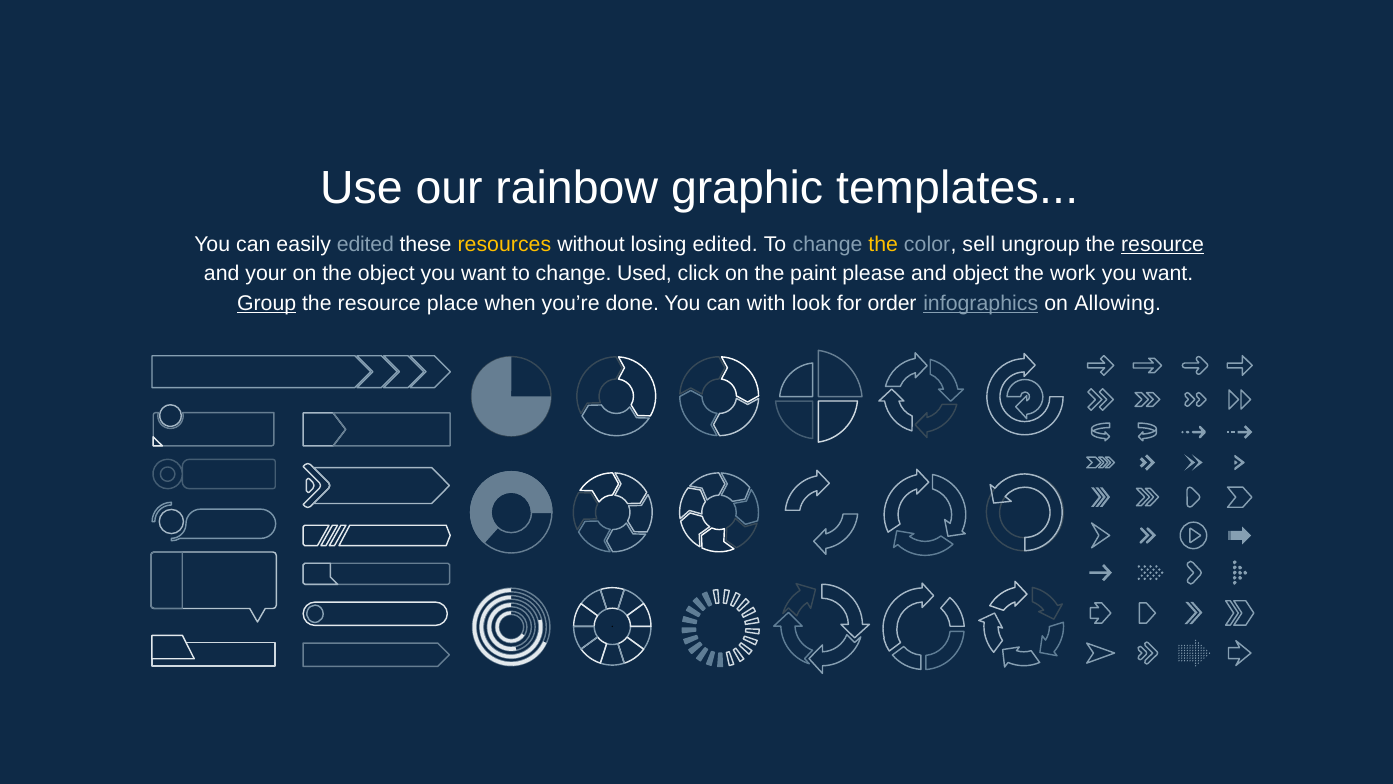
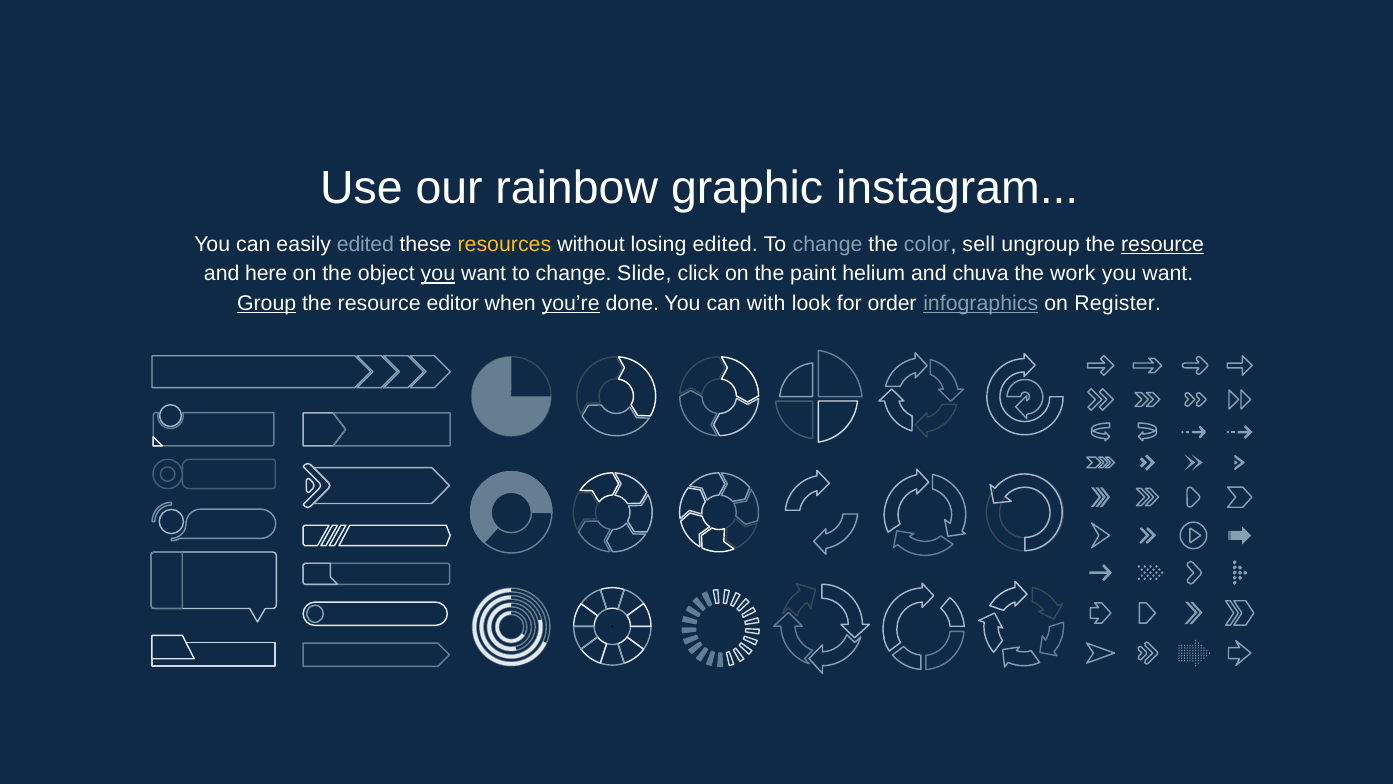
templates: templates -> instagram (957, 188)
the colour: yellow -> white (883, 244)
your: your -> here (266, 274)
you underline: none -> present (438, 274)
Used: Used -> Slide (644, 274)
please: please -> helium (874, 274)
and object: object -> chuva (981, 274)
place: place -> editor (453, 303)
you’re underline: none -> present (571, 303)
Allowing: Allowing -> Register (1118, 303)
